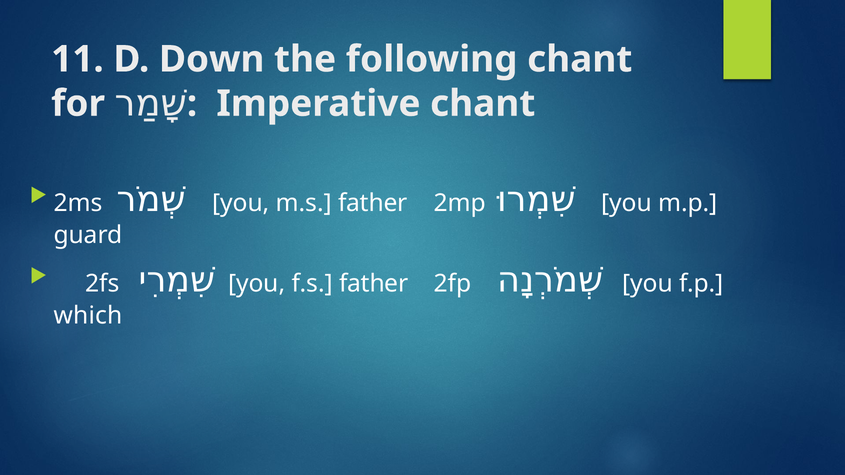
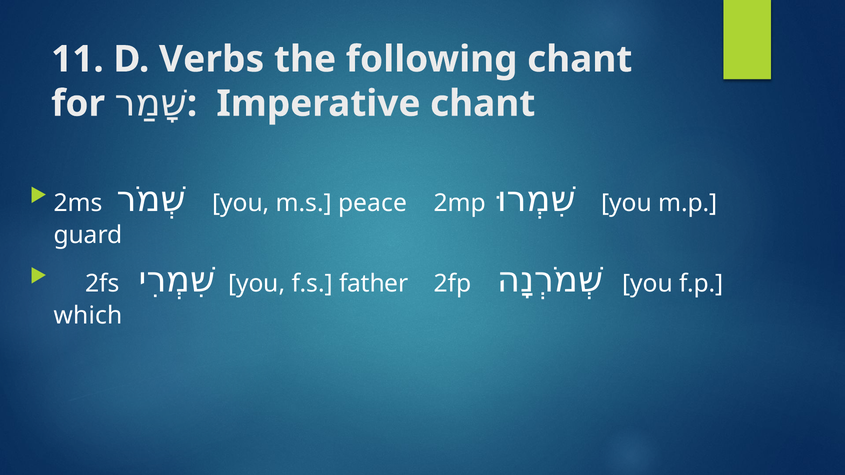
Down: Down -> Verbs (212, 59)
m.s father: father -> peace (373, 203)
